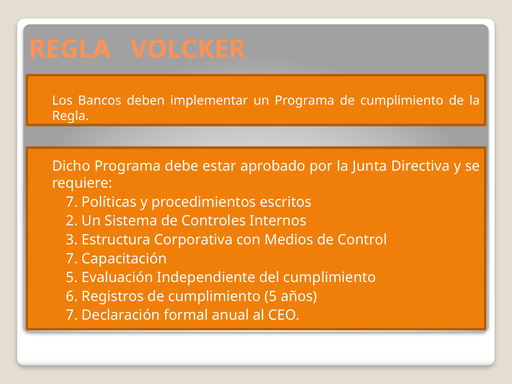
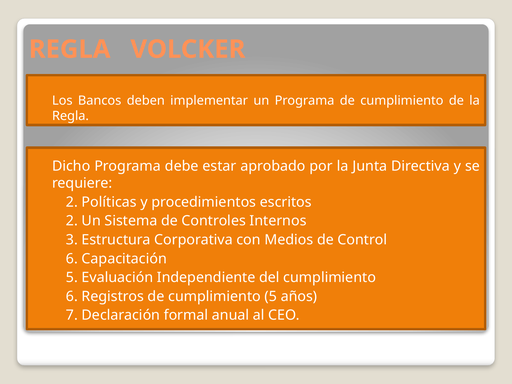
1 7: 7 -> 2 (72, 202)
4 7: 7 -> 6 (72, 259)
